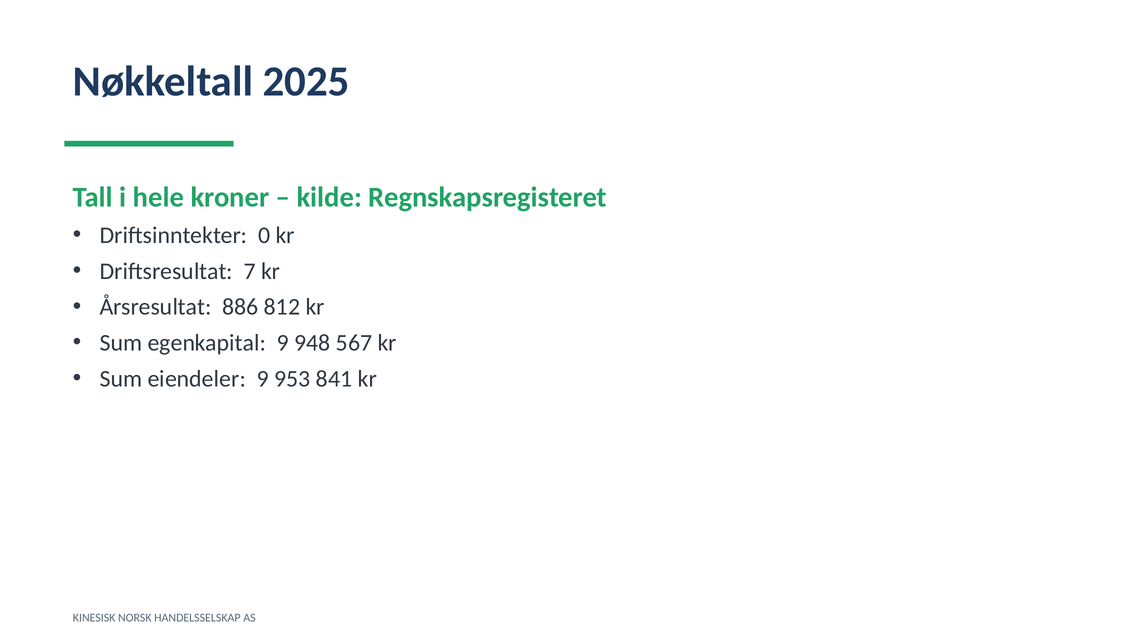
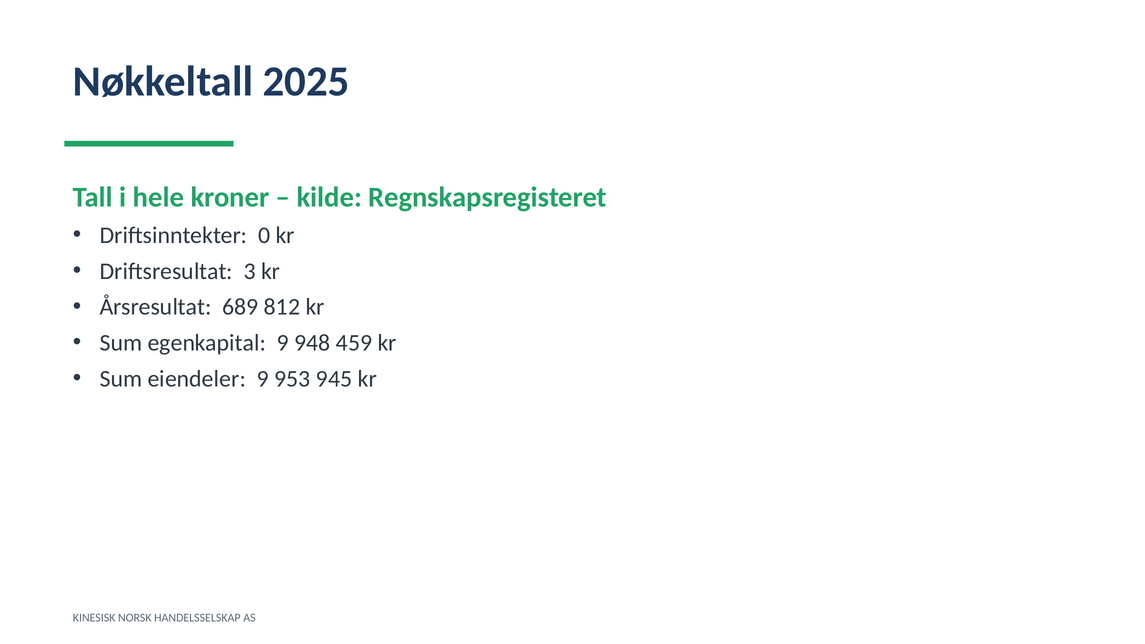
7: 7 -> 3 (250, 271)
886: 886 -> 689 (240, 307)
567: 567 -> 459 (354, 343)
841: 841 -> 945 (334, 379)
